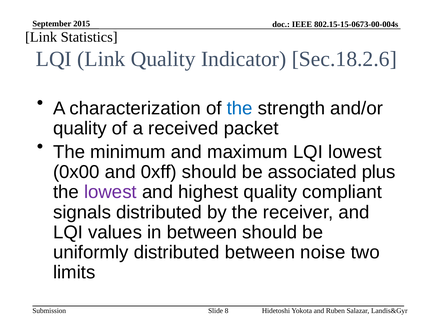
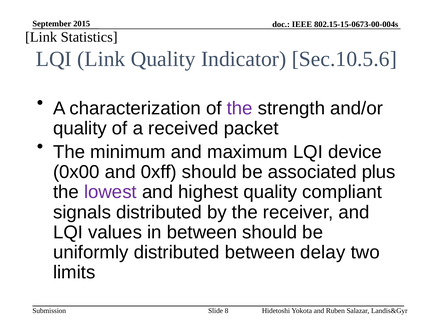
Sec.18.2.6: Sec.18.2.6 -> Sec.10.5.6 (344, 59)
the colour: blue -> purple (240, 108)
LQI lowest: lowest -> device (355, 152)
noise: noise -> delay (323, 253)
